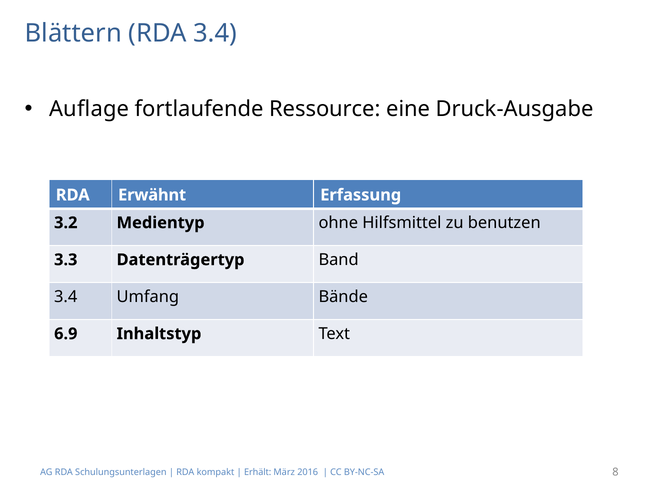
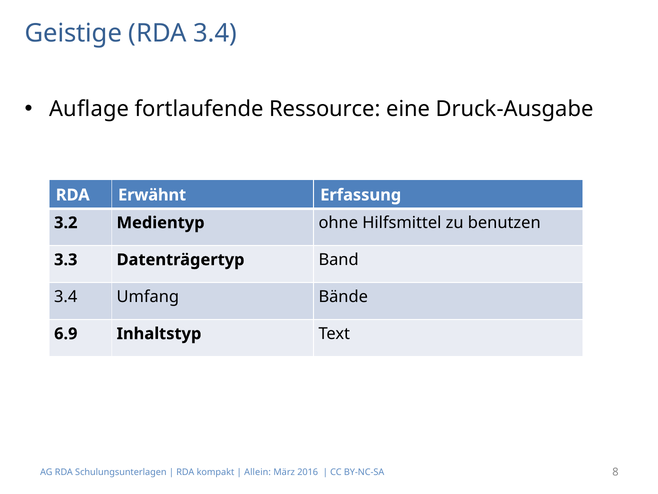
Blättern: Blättern -> Geistige (73, 33)
Erhält: Erhält -> Allein (258, 472)
